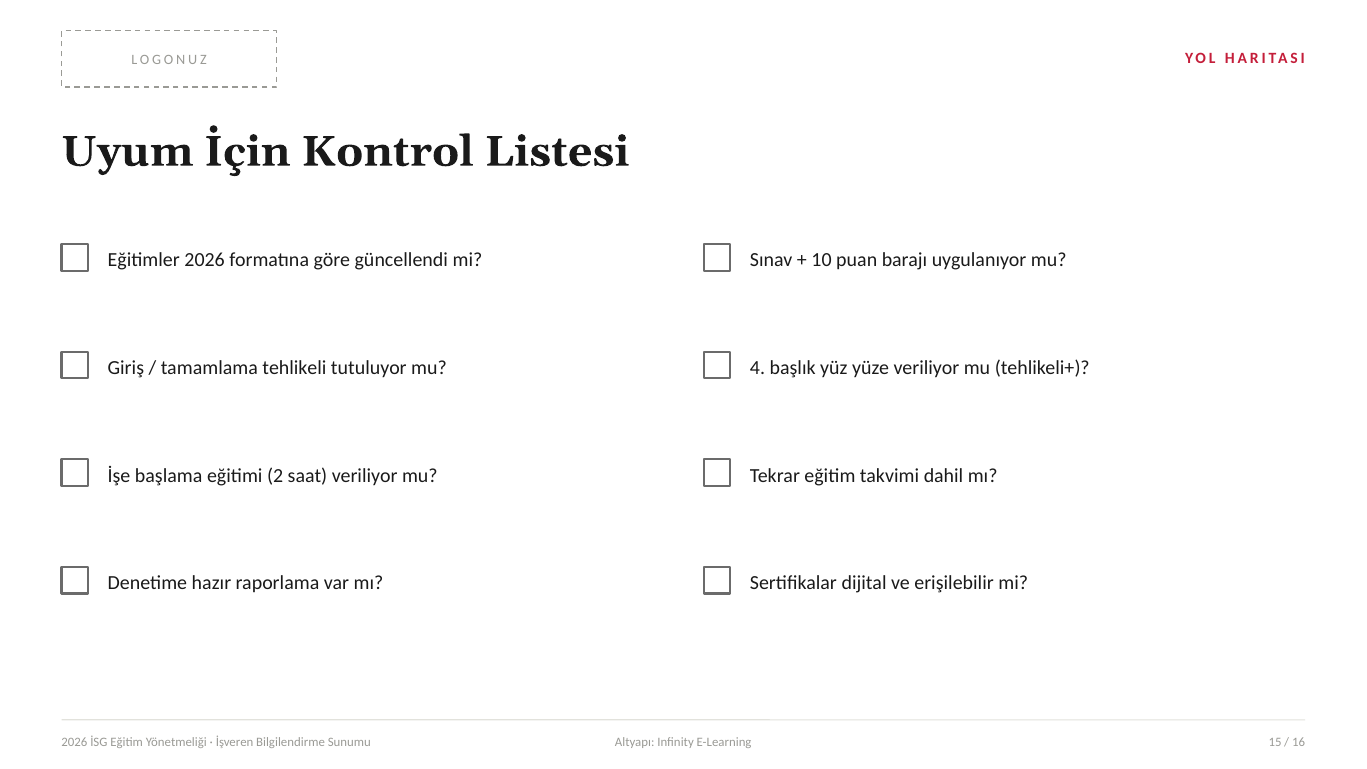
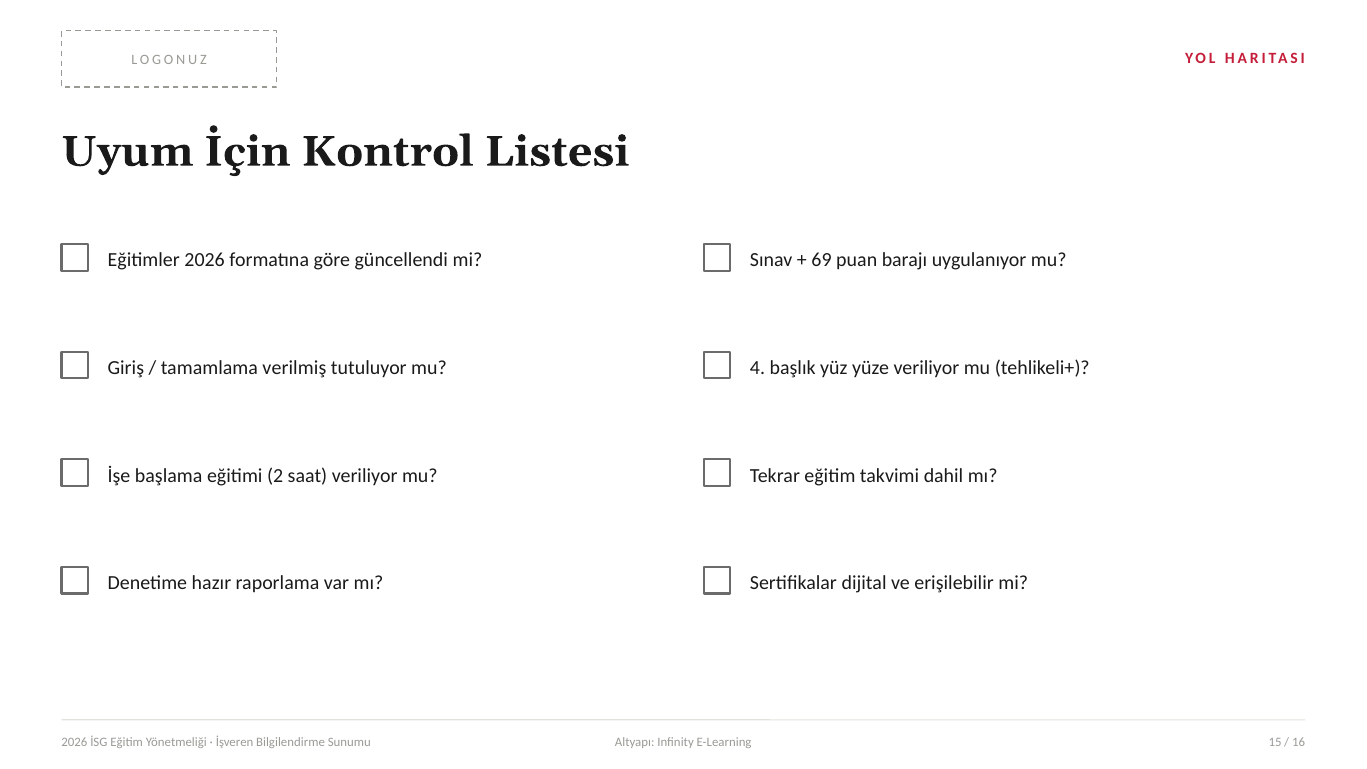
10: 10 -> 69 (822, 260)
tehlikeli: tehlikeli -> verilmiş (294, 368)
